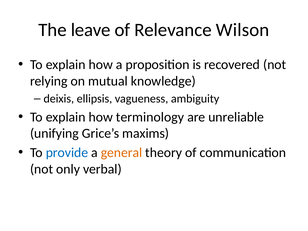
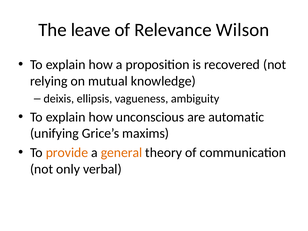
terminology: terminology -> unconscious (150, 117)
unreliable: unreliable -> automatic (236, 117)
provide colour: blue -> orange (67, 153)
